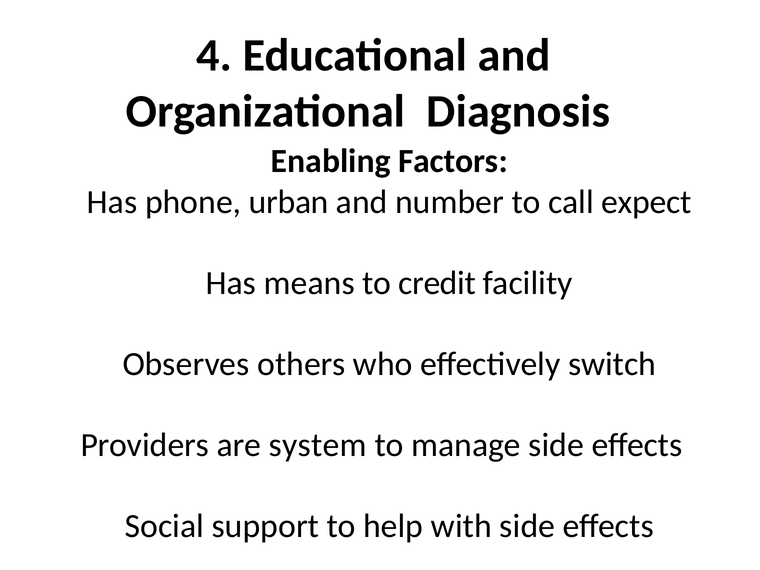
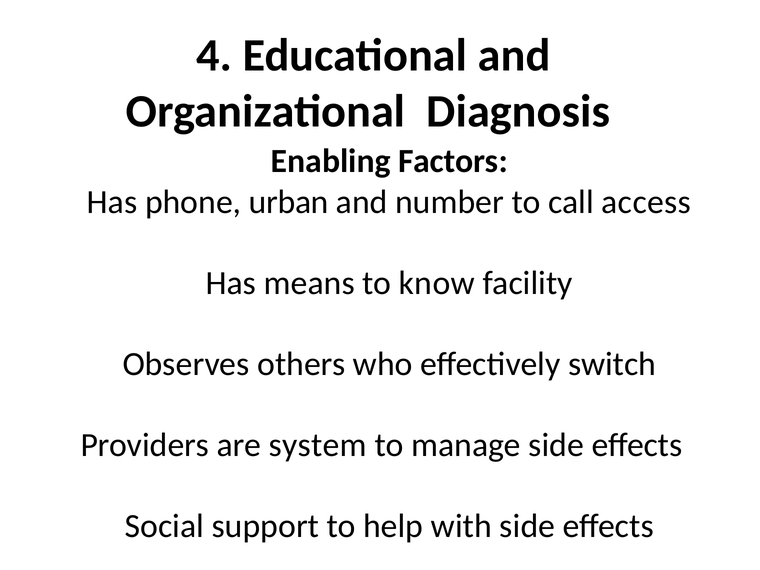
expect: expect -> access (646, 202)
credit: credit -> know (437, 283)
